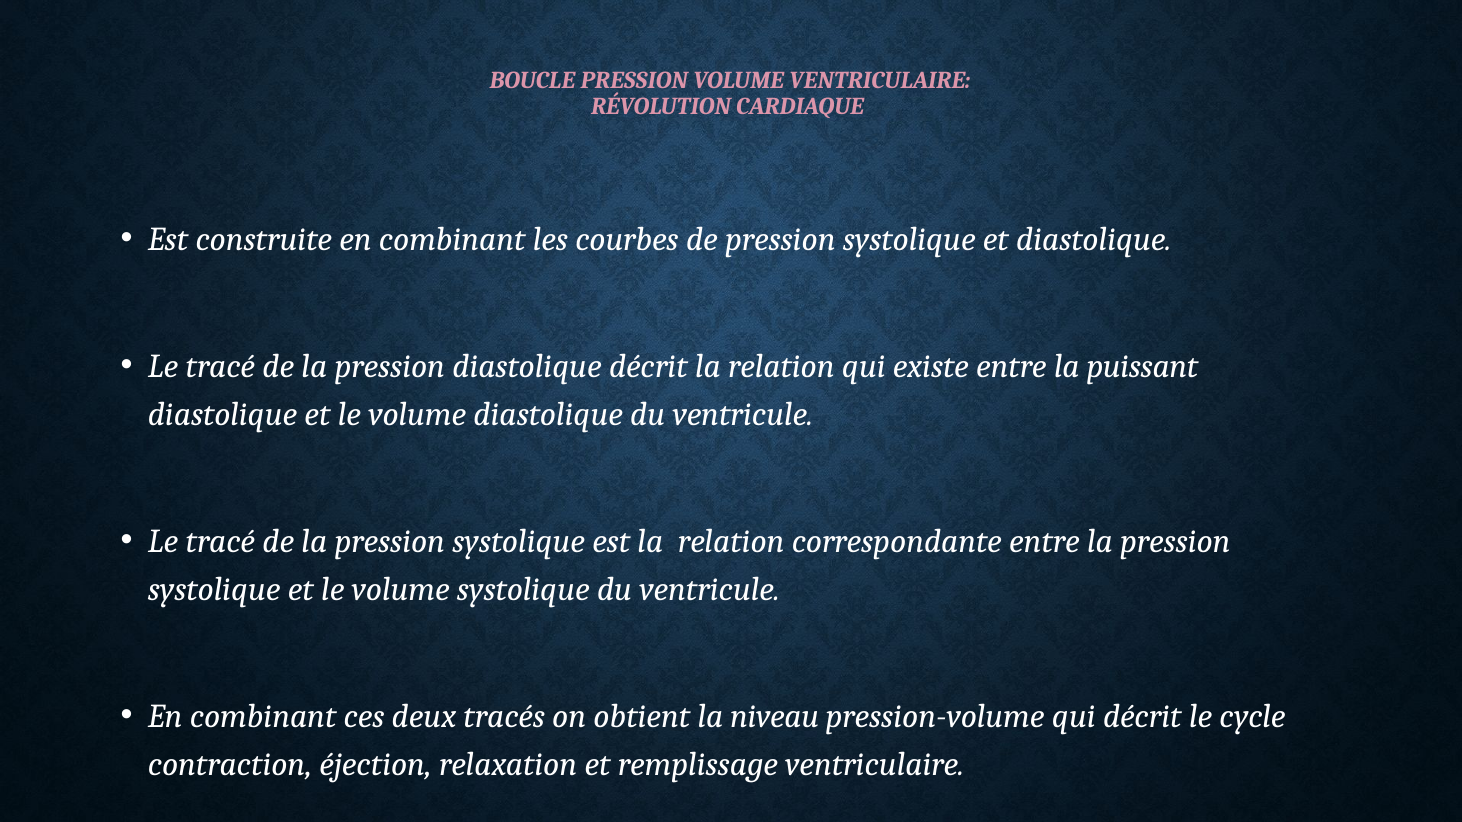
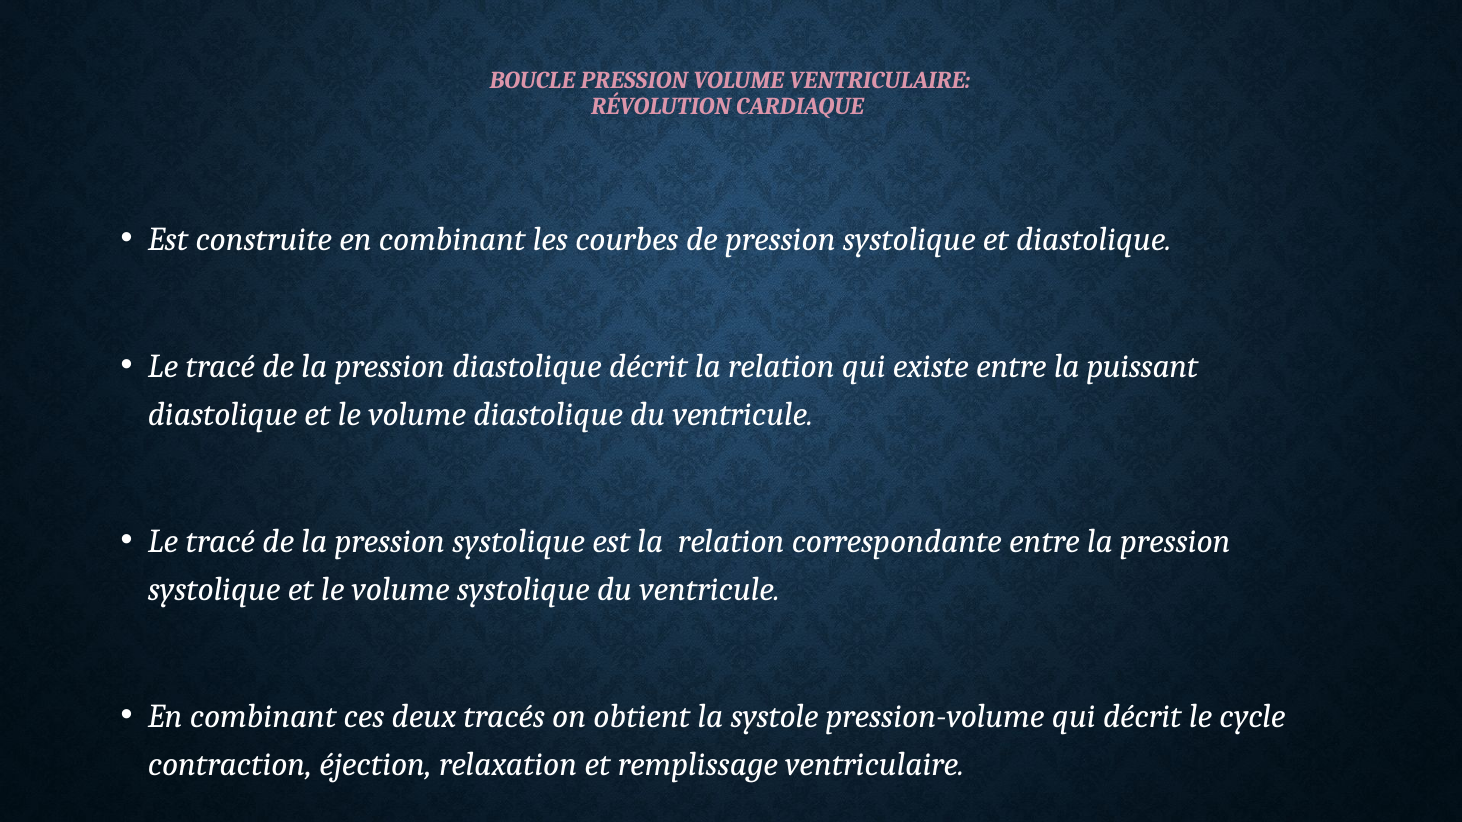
niveau: niveau -> systole (775, 717)
